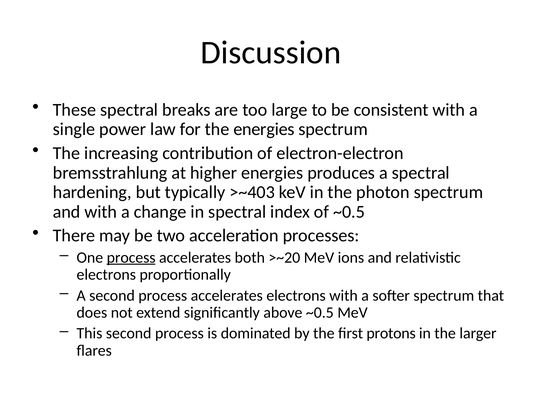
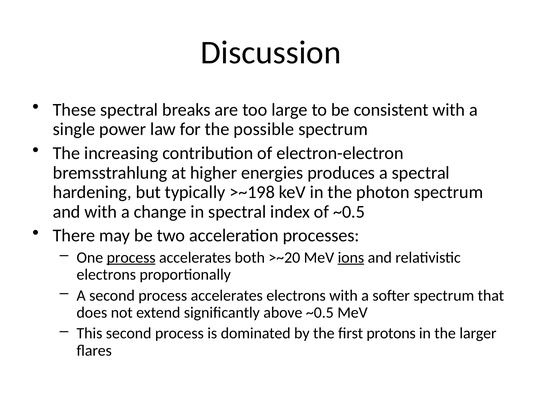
the energies: energies -> possible (264, 129)
>~403: >~403 -> >~198 (252, 192)
ions underline: none -> present (351, 257)
